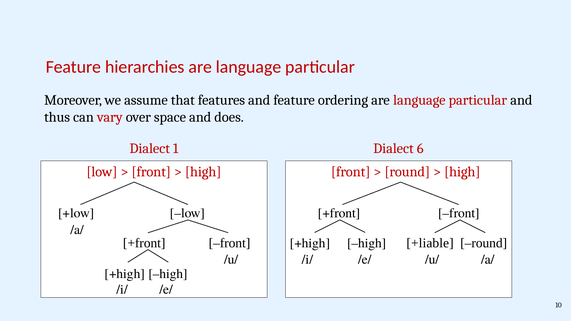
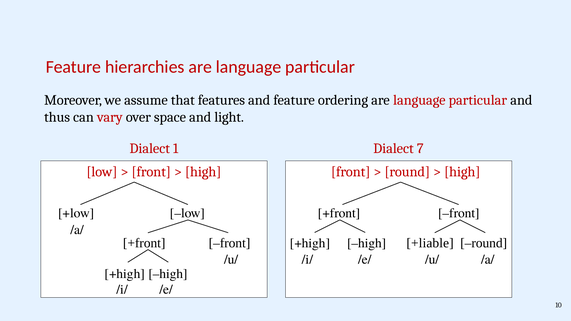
does: does -> light (229, 117)
6: 6 -> 7 (420, 149)
